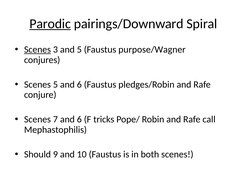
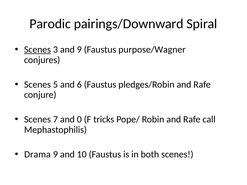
Parodic underline: present -> none (50, 24)
and 5: 5 -> 9 (79, 50)
7 and 6: 6 -> 0 (79, 120)
Should: Should -> Drama (37, 155)
